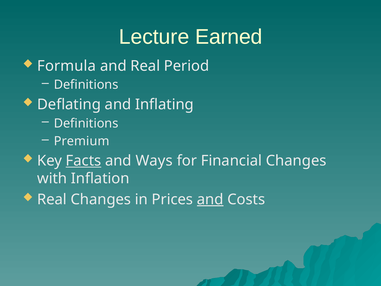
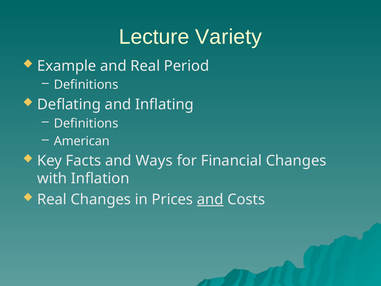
Earned: Earned -> Variety (229, 37)
Formula: Formula -> Example (67, 66)
Premium: Premium -> American (82, 141)
Facts underline: present -> none (83, 161)
